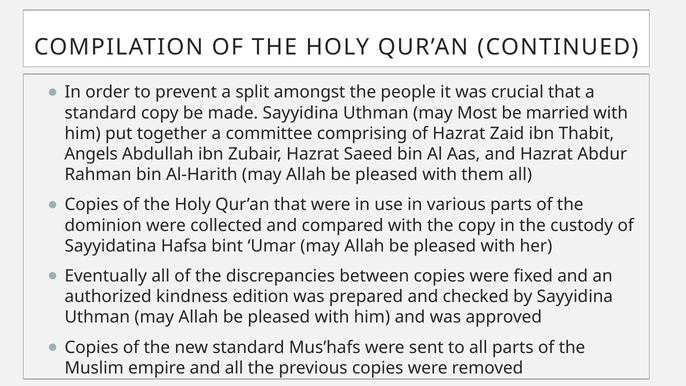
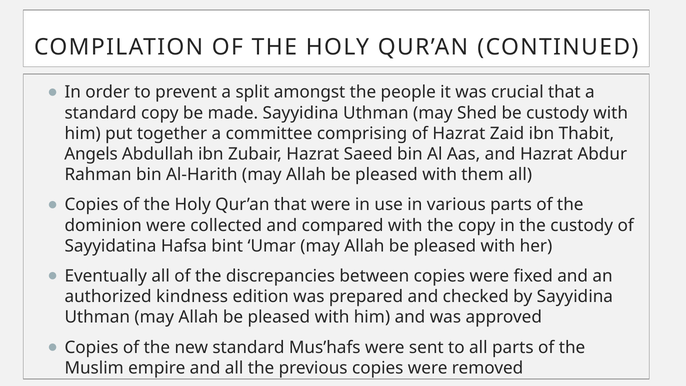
Most: Most -> Shed (477, 113)
be married: married -> custody (557, 113)
